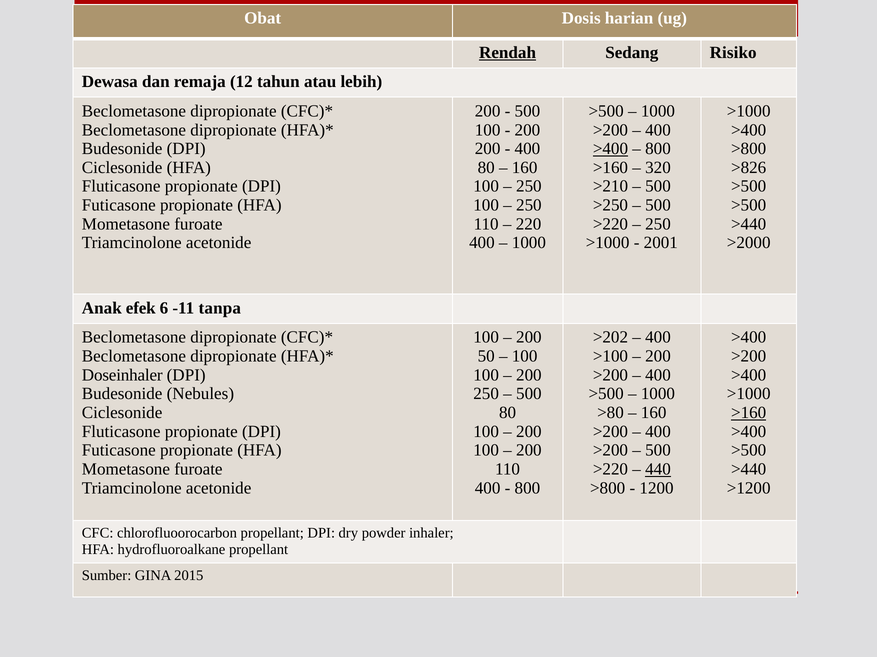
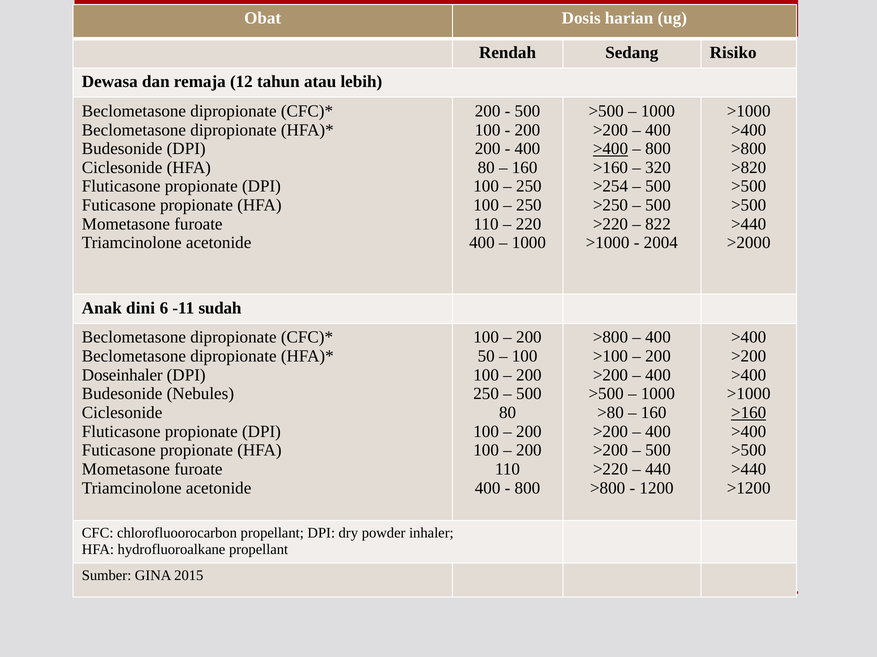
Rendah underline: present -> none (508, 53)
>826: >826 -> >820 (749, 168)
>210: >210 -> >254 (610, 187)
250: 250 -> 822 (658, 224)
2001: 2001 -> 2004 (661, 243)
efek: efek -> dini (141, 309)
tanpa: tanpa -> sudah (220, 309)
>202: >202 -> >800 (610, 338)
440 underline: present -> none (658, 470)
